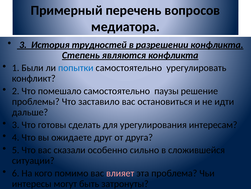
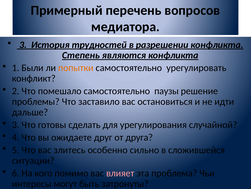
попытки colour: blue -> orange (76, 68)
интересам: интересам -> случайной (213, 124)
сказали: сказали -> злитесь (69, 150)
